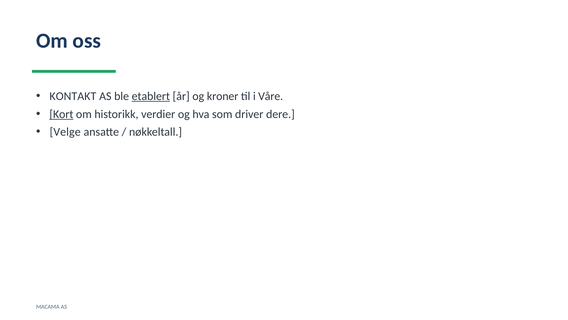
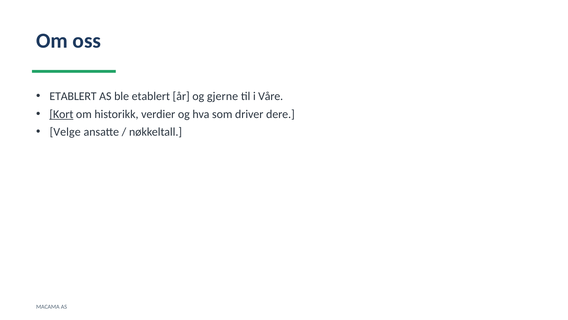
KONTAKT: KONTAKT -> ETABLERT (73, 96)
etablert underline: present -> none (151, 96)
kroner: kroner -> gjerne (223, 96)
